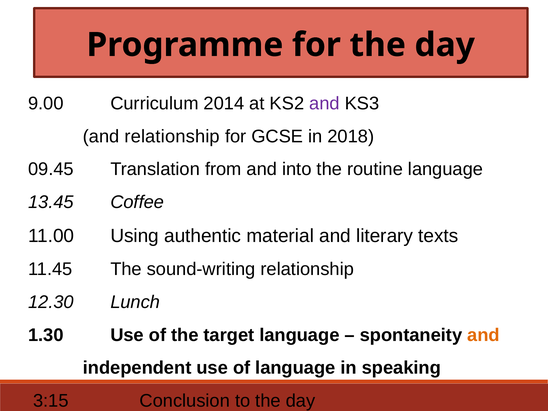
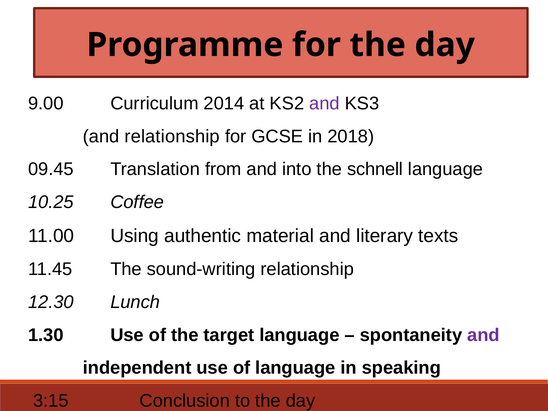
routine: routine -> schnell (375, 169)
13.45: 13.45 -> 10.25 (51, 202)
and colour: orange -> purple (484, 335)
